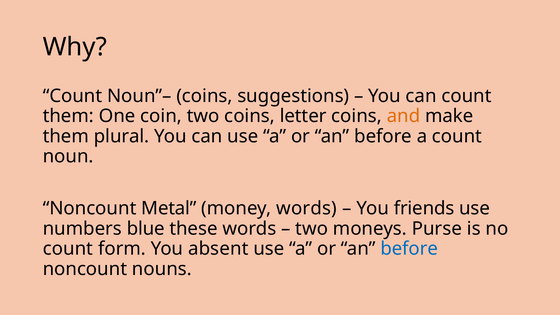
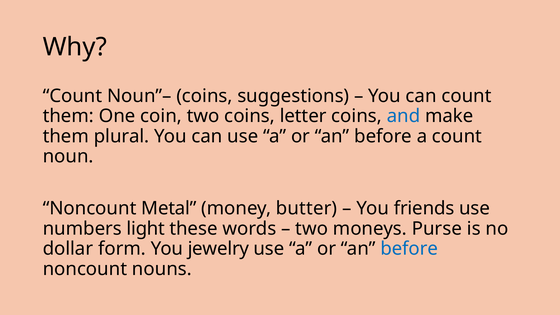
and colour: orange -> blue (403, 116)
money words: words -> butter (307, 208)
blue: blue -> light (146, 229)
count: count -> dollar (68, 249)
absent: absent -> jewelry (218, 249)
